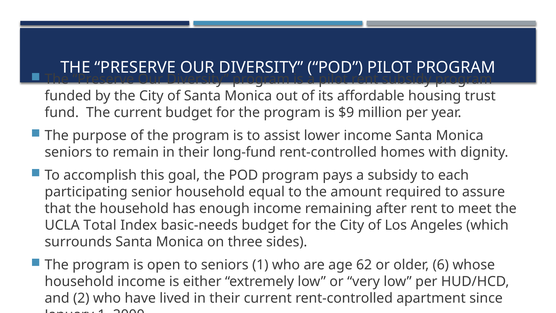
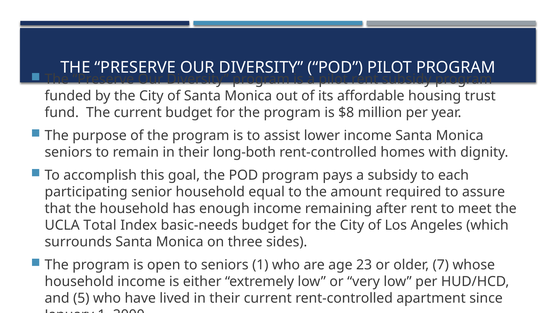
$9: $9 -> $8 (346, 113)
long-fund: long-fund -> long-both (244, 152)
62: 62 -> 23 (364, 265)
6: 6 -> 7 (441, 265)
2: 2 -> 5 (81, 298)
